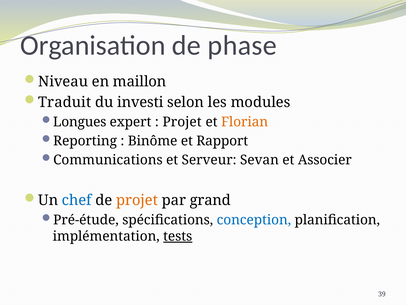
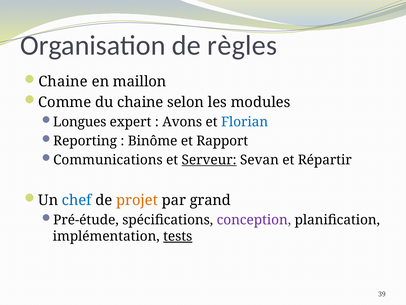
phase: phase -> règles (242, 45)
Niveau: Niveau -> Chaine (63, 82)
Traduit: Traduit -> Comme (65, 102)
du investi: investi -> chaine (140, 102)
Projet: Projet -> Avons (182, 122)
Florian colour: orange -> blue (245, 122)
Serveur underline: none -> present (209, 160)
Associer: Associer -> Répartir (325, 160)
conception colour: blue -> purple (254, 220)
